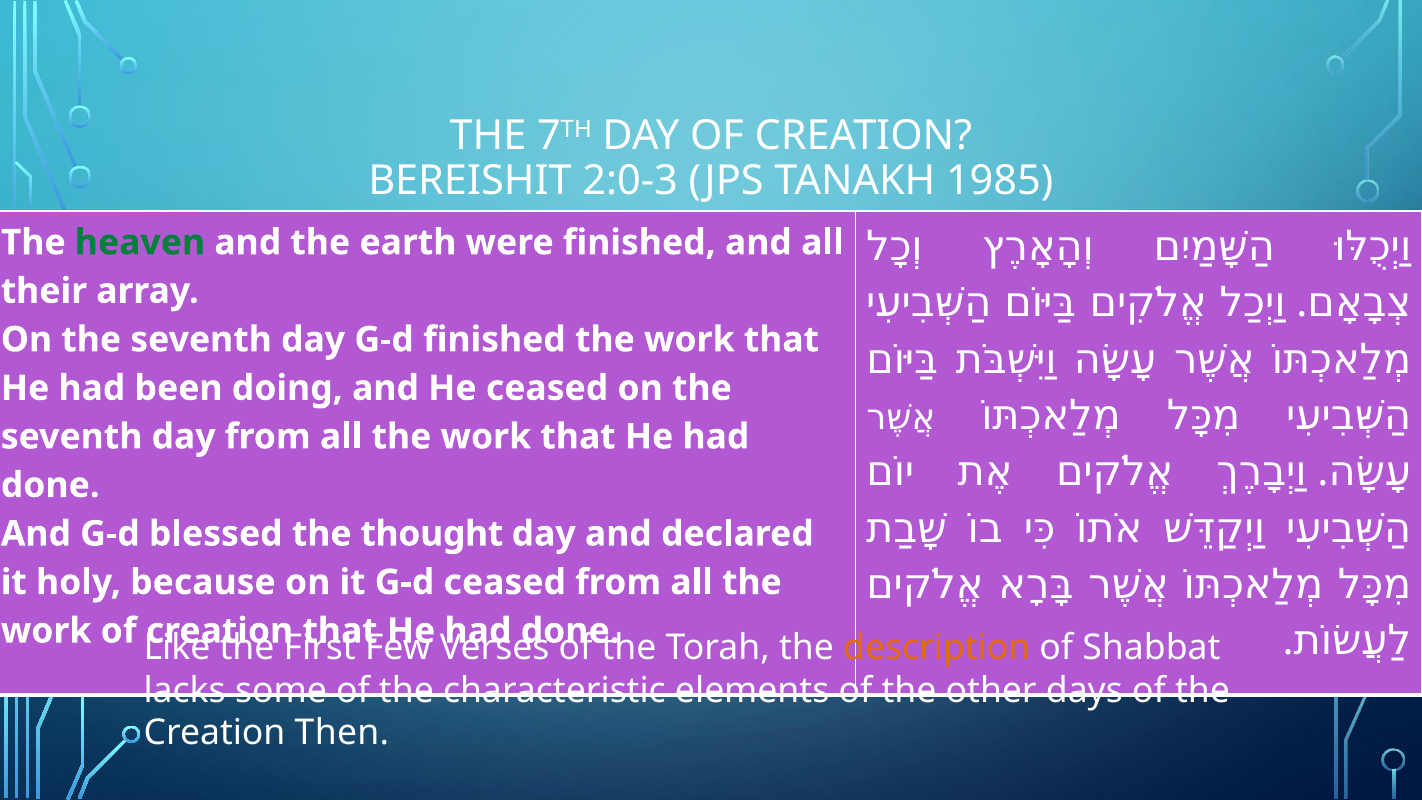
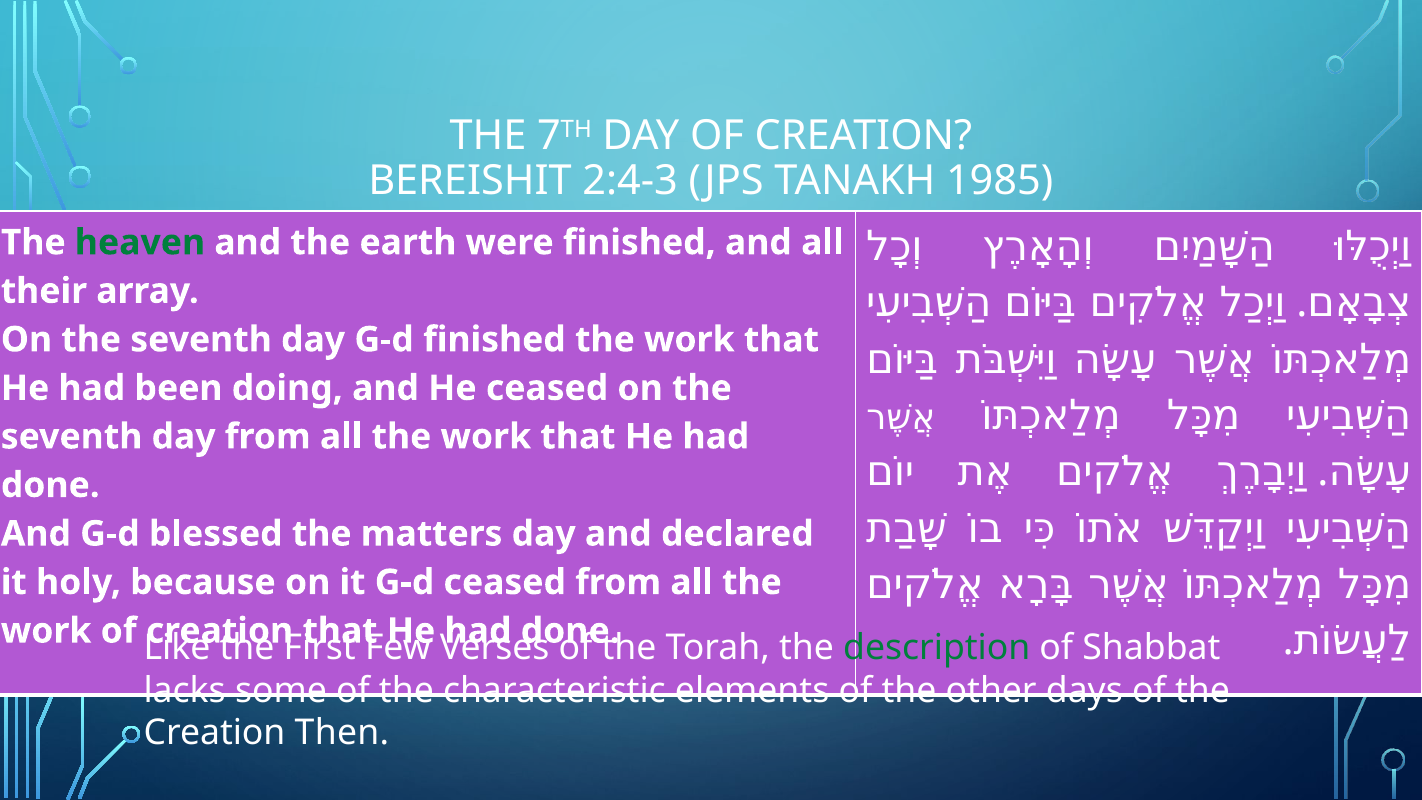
2:0-3: 2:0-3 -> 2:4-3 (630, 180)
thought: thought -> matters (432, 534)
description colour: orange -> green (937, 648)
